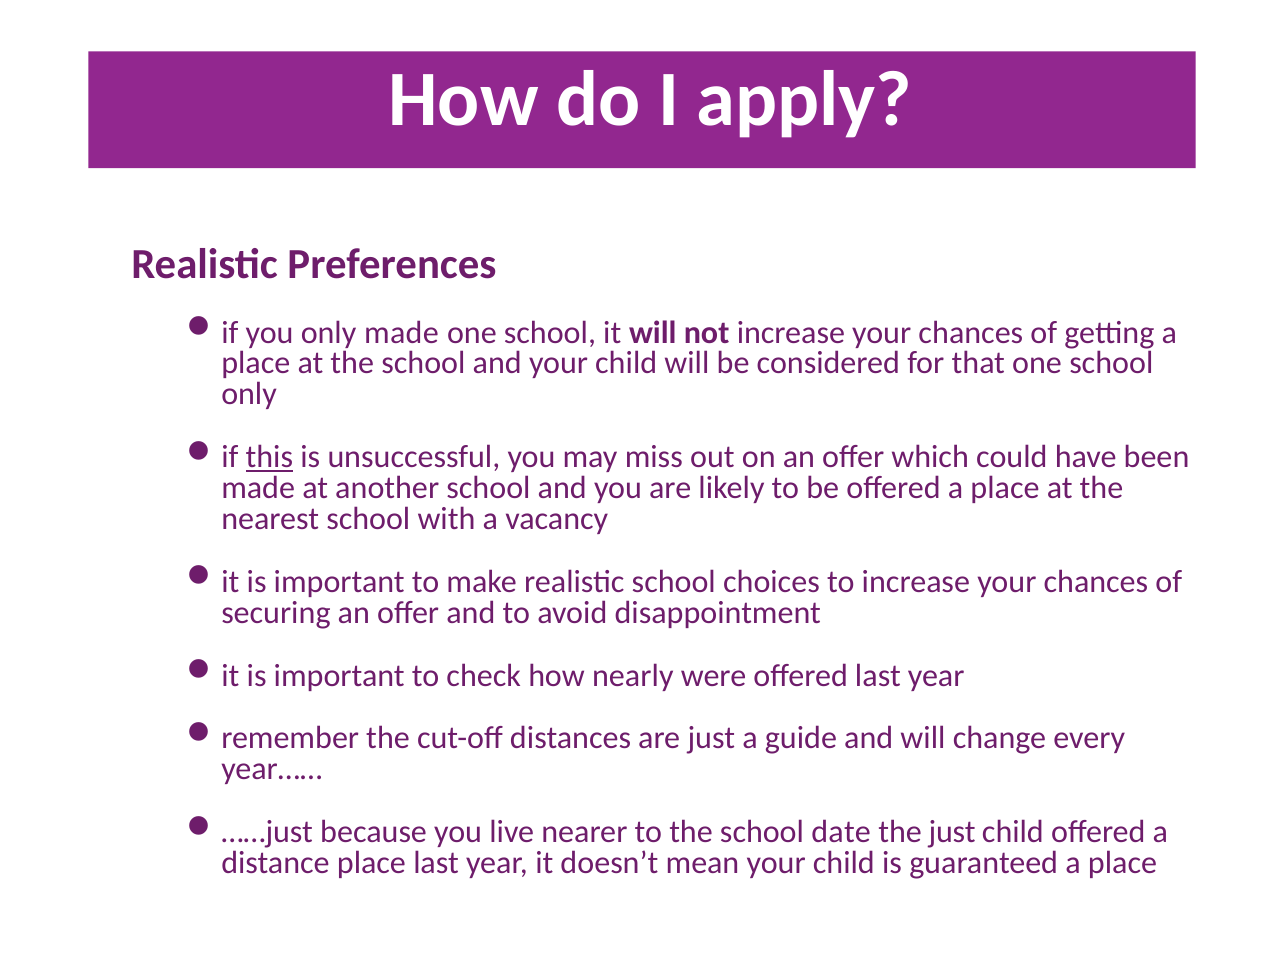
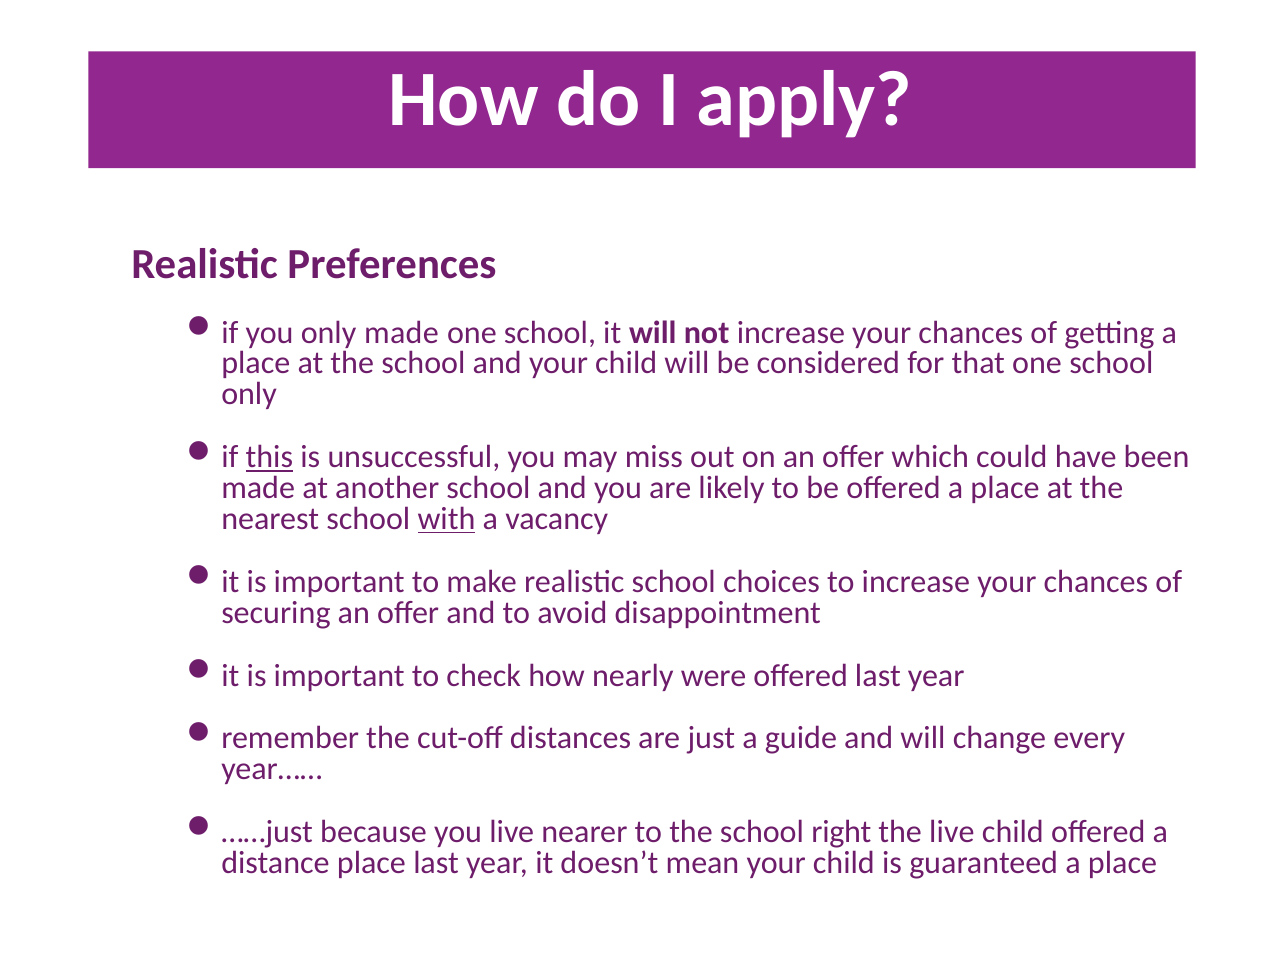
with underline: none -> present (446, 519)
date: date -> right (841, 832)
the just: just -> live (952, 832)
